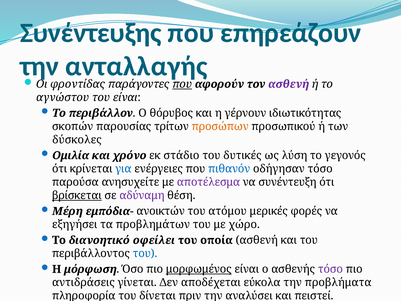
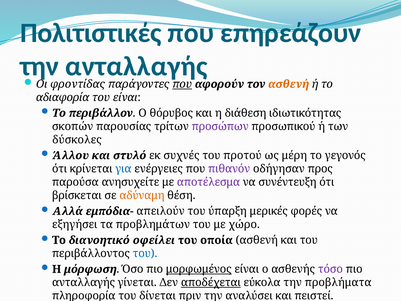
Συνέντευξης: Συνέντευξης -> Πολιτιστικές (91, 33)
ασθενή colour: purple -> orange (288, 84)
αγνώστου: αγνώστου -> αδιαφορία (63, 97)
γέρνουν: γέρνουν -> διάθεση (245, 113)
προσώπων colour: orange -> purple (220, 126)
Ομιλία: Ομιλία -> Άλλου (71, 155)
χρόνο: χρόνο -> στυλό (130, 155)
στάδιο: στάδιο -> συχνές (181, 155)
δυτικές: δυτικές -> προτού (242, 155)
λύση: λύση -> μέρη (294, 155)
πιθανόν colour: blue -> purple (229, 169)
οδήγησαν τόσο: τόσο -> προς (320, 169)
βρίσκεται underline: present -> none (77, 195)
αδύναμη colour: purple -> orange (142, 195)
Μέρη: Μέρη -> Αλλά (67, 211)
ανοικτών: ανοικτών -> απειλούν (160, 211)
ατόμου: ατόμου -> ύπαρξη (228, 211)
αντιδράσεις: αντιδράσεις -> ανταλλαγής (83, 282)
αποδέχεται underline: none -> present (211, 282)
